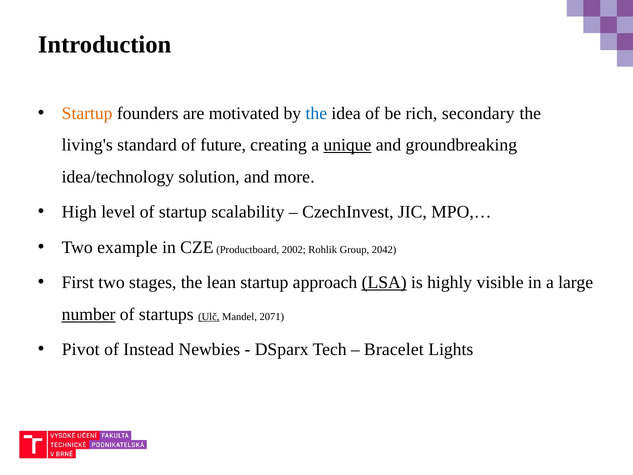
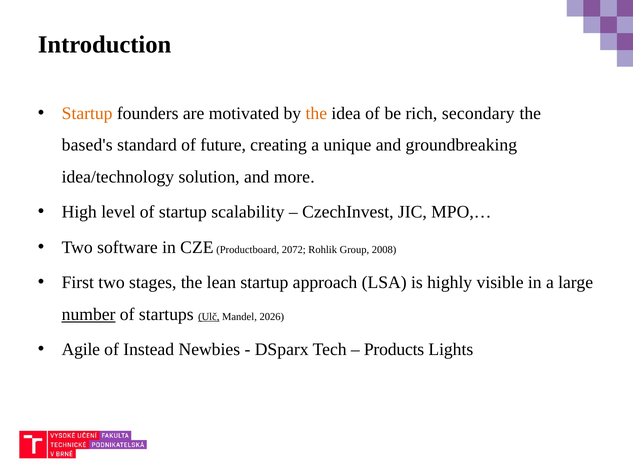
the colour: blue -> orange (316, 113)
living's: living's -> based's (87, 145)
unique underline: present -> none (347, 145)
example: example -> software (127, 247)
2002: 2002 -> 2072 (294, 250)
2042: 2042 -> 2008 (384, 250)
LSA underline: present -> none (384, 282)
2071: 2071 -> 2026 (272, 316)
Pivot: Pivot -> Agile (81, 349)
Bracelet: Bracelet -> Products (394, 349)
